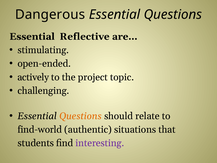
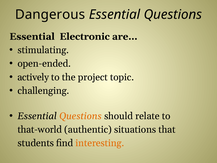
Reflective: Reflective -> Electronic (85, 36)
find-world: find-world -> that-world (40, 129)
interesting colour: purple -> orange (100, 143)
